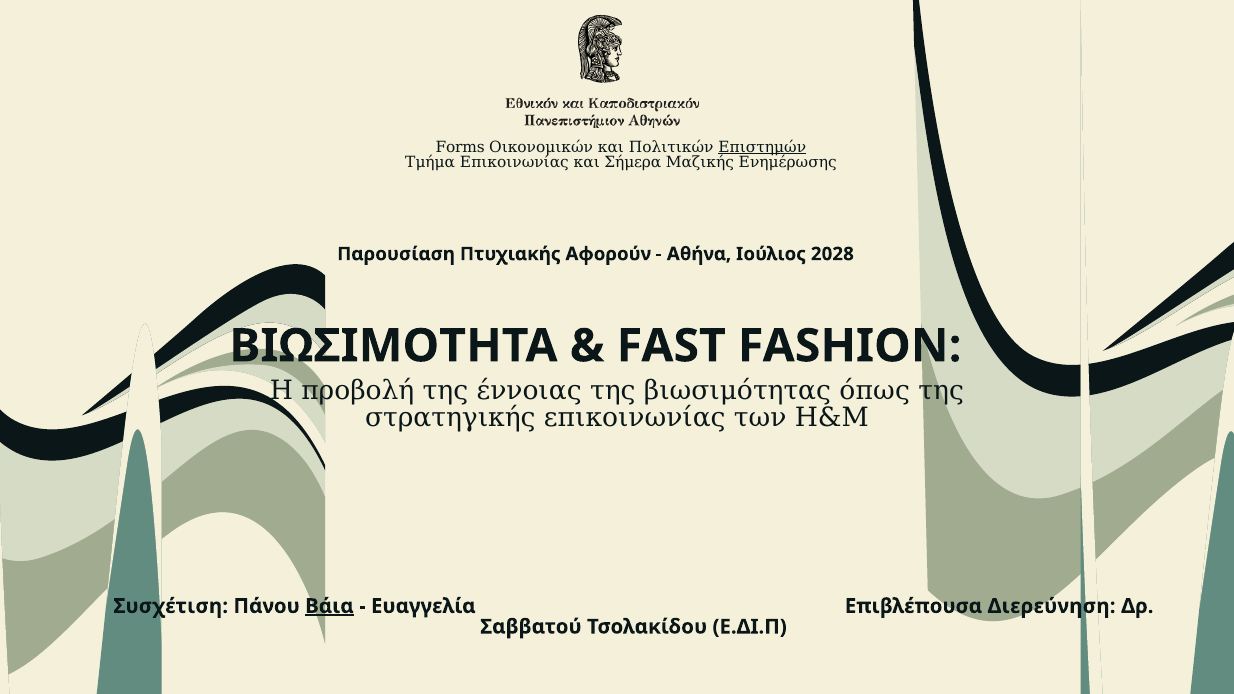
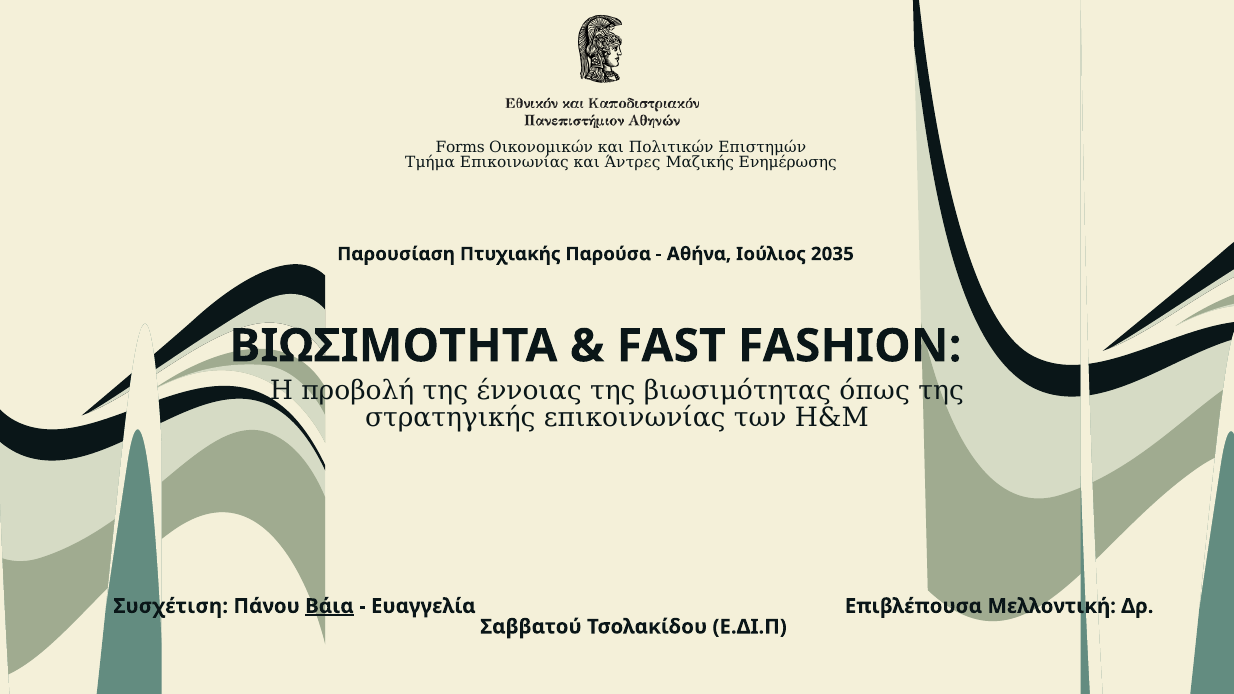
Επιστημών underline: present -> none (762, 147)
Σήμερα: Σήμερα -> Άντρες (633, 163)
Αφορούν: Αφορούν -> Παρούσα (608, 254)
2028: 2028 -> 2035 (832, 254)
Διερεύνηση: Διερεύνηση -> Μελλοντική (1052, 606)
